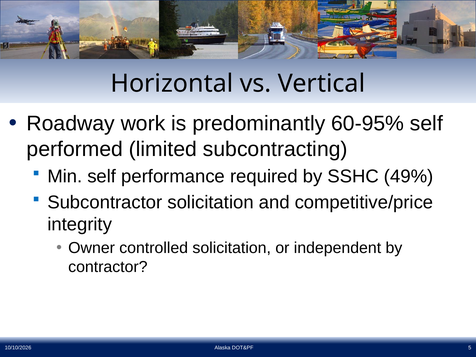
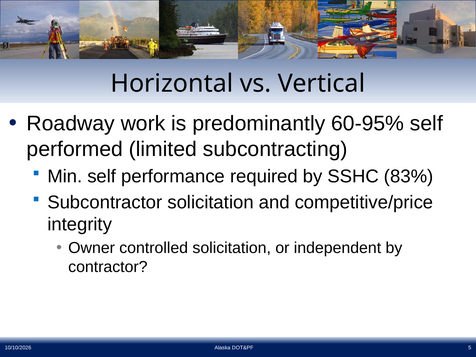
49%: 49% -> 83% (409, 176)
